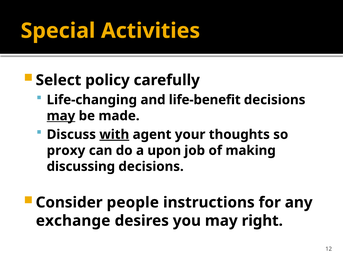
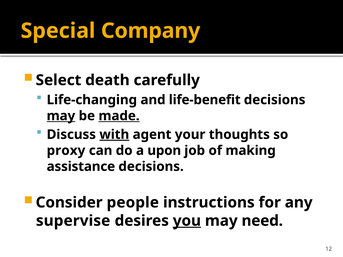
Activities: Activities -> Company (151, 31)
policy: policy -> death (107, 80)
made underline: none -> present (119, 116)
discussing: discussing -> assistance (81, 167)
exchange: exchange -> supervise (73, 221)
you underline: none -> present (187, 221)
right: right -> need (262, 221)
